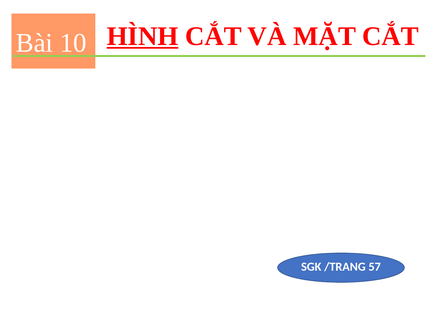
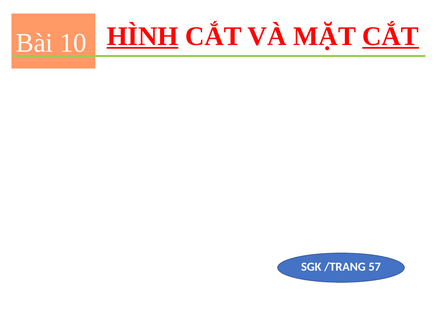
CẮT underline: none -> present (391, 36)
